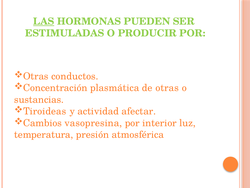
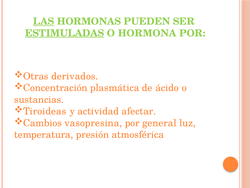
ESTIMULADAS underline: none -> present (65, 33)
PRODUCIR: PRODUCIR -> HORMONA (147, 33)
conductos: conductos -> derivados (75, 76)
de otras: otras -> ácido (167, 88)
interior: interior -> general (159, 123)
